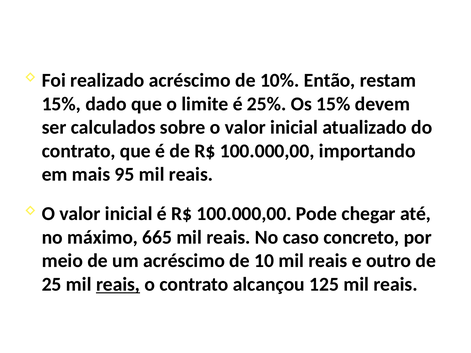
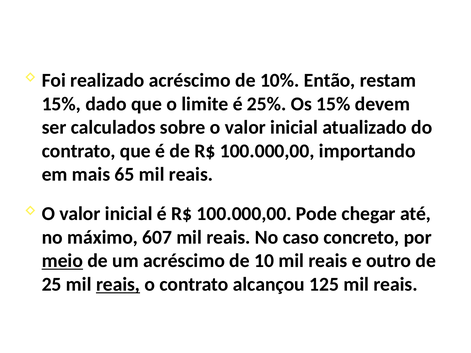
95: 95 -> 65 (125, 175)
665: 665 -> 607 (157, 237)
meio underline: none -> present (62, 261)
